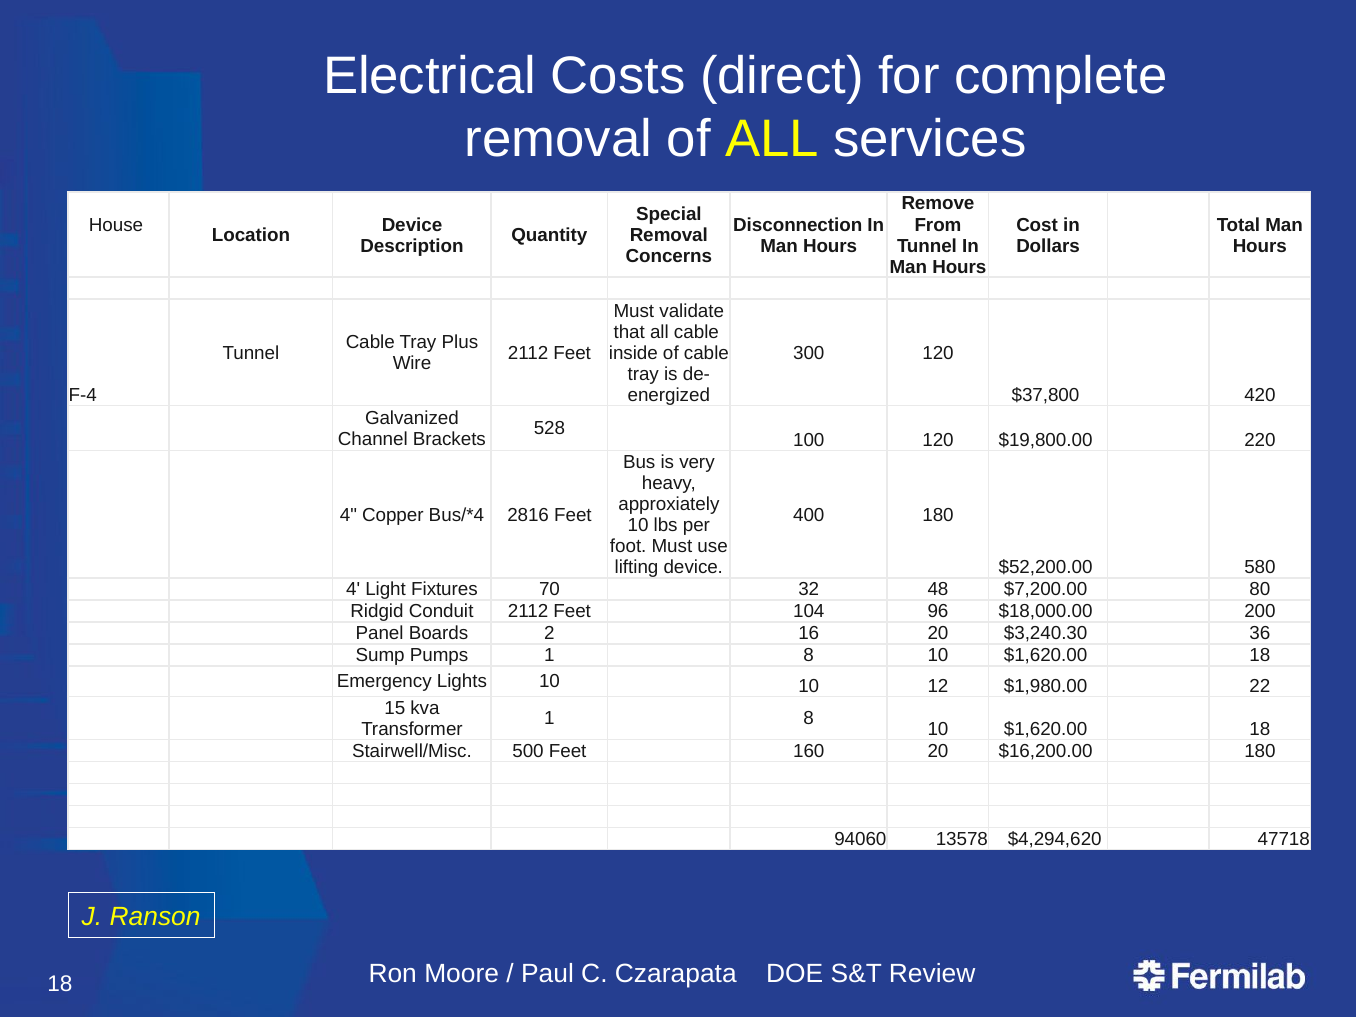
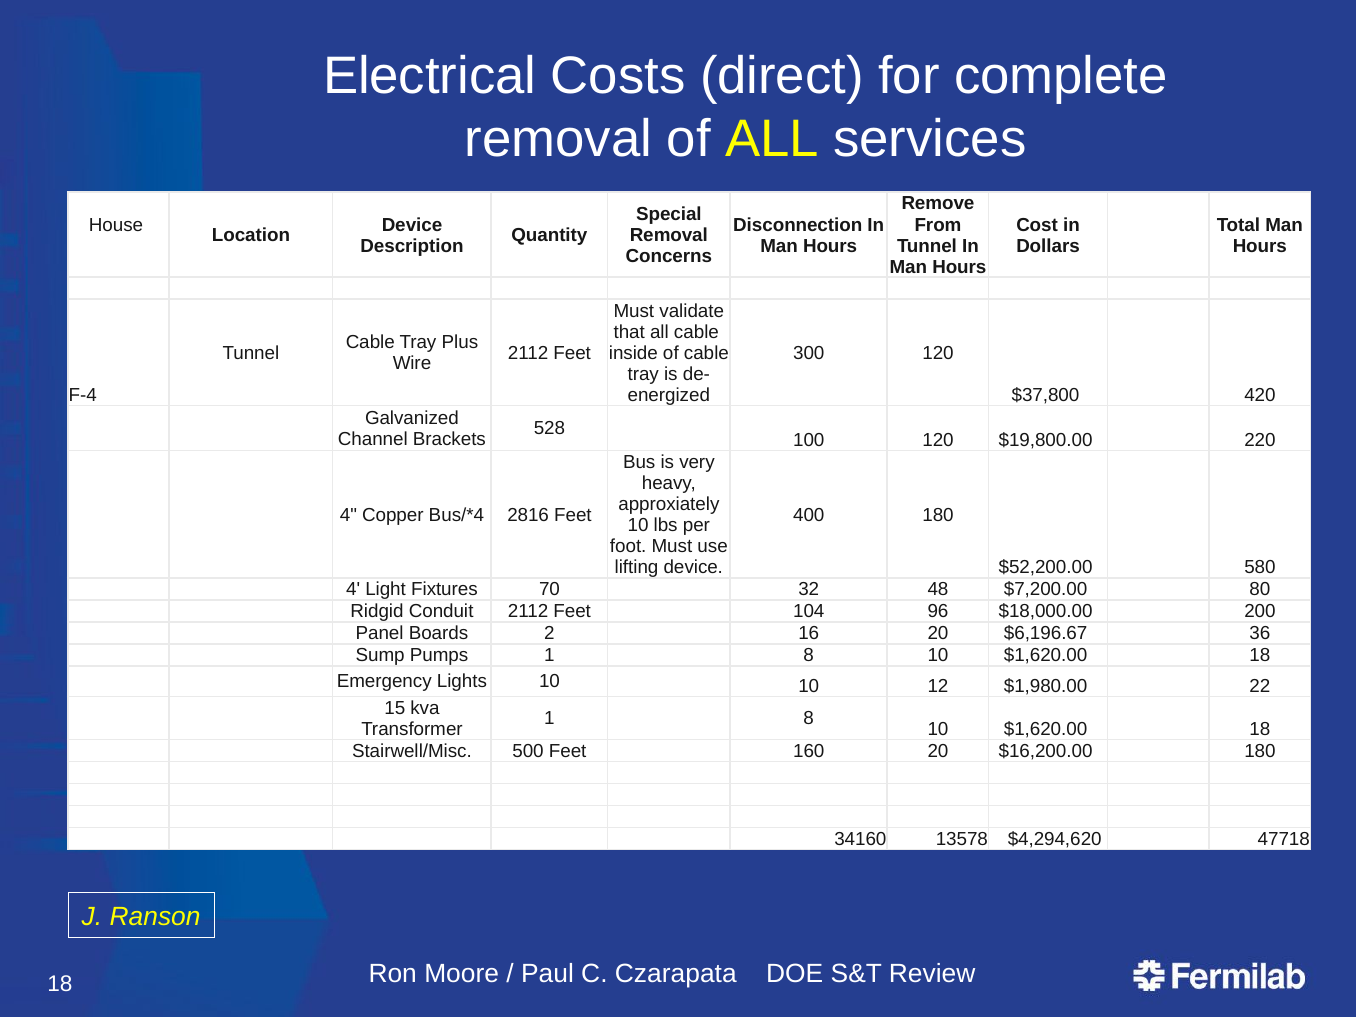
$3,240.30: $3,240.30 -> $6,196.67 (1046, 634)
94060: 94060 -> 34160 (860, 839)
